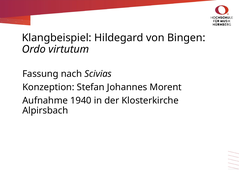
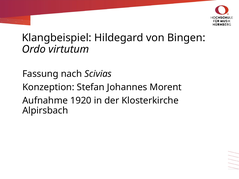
1940: 1940 -> 1920 (81, 101)
